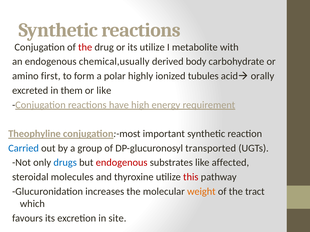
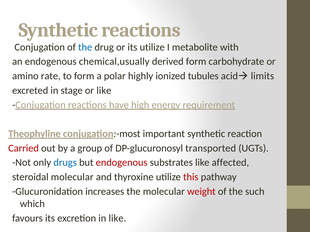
the colour: red -> blue (85, 47)
derived body: body -> form (196, 62)
first: first -> rate (51, 76)
orally: orally -> limits (262, 76)
them: them -> stage (72, 91)
Carried colour: blue -> red (24, 148)
steroidal molecules: molecules -> molecular (72, 177)
weight colour: orange -> red (201, 192)
tract: tract -> such (255, 192)
in site: site -> like (117, 219)
